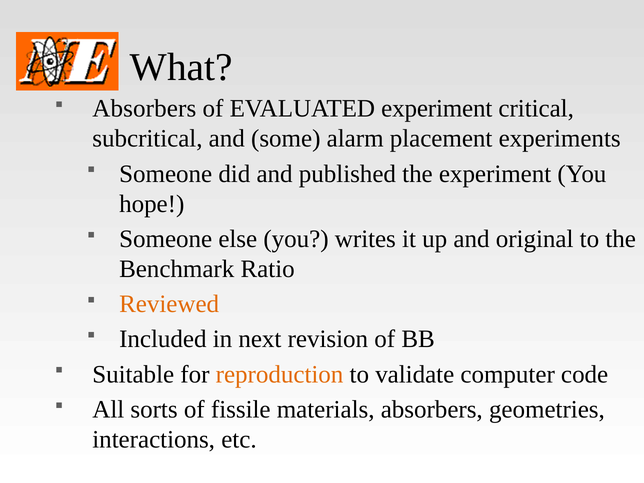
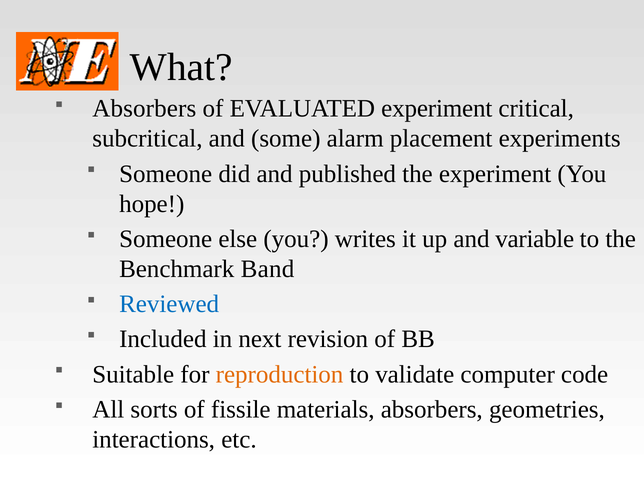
original: original -> variable (535, 239)
Ratio: Ratio -> Band (268, 269)
Reviewed colour: orange -> blue (169, 304)
